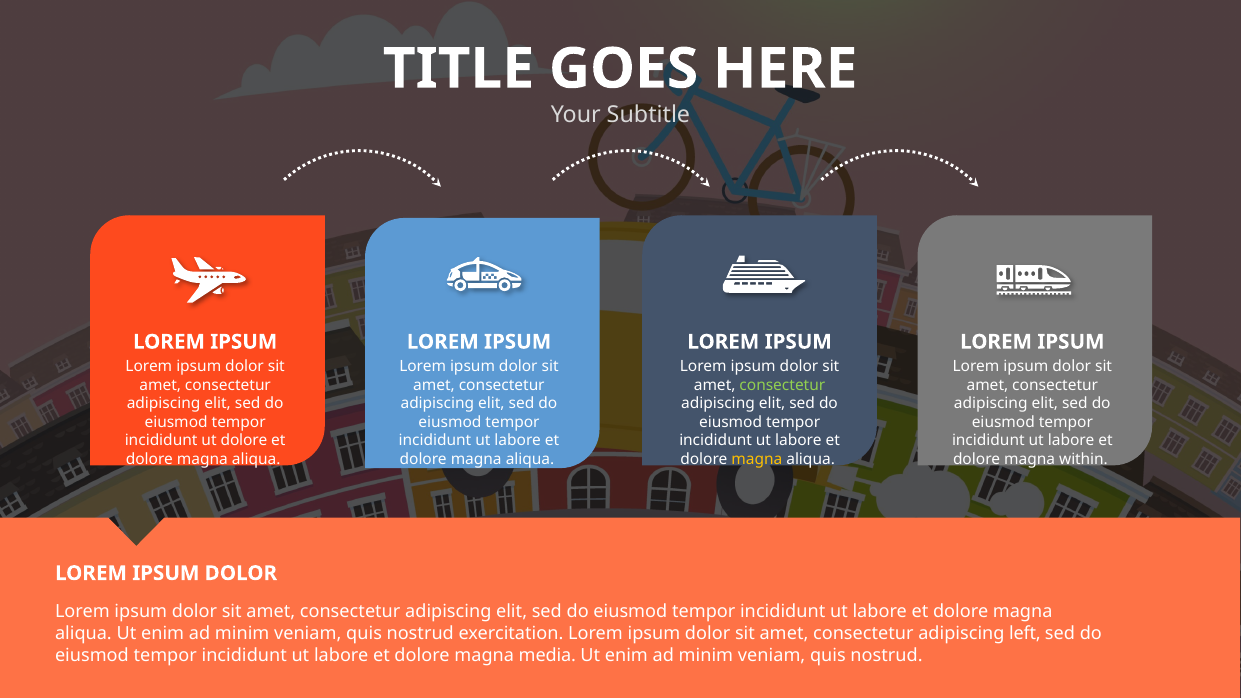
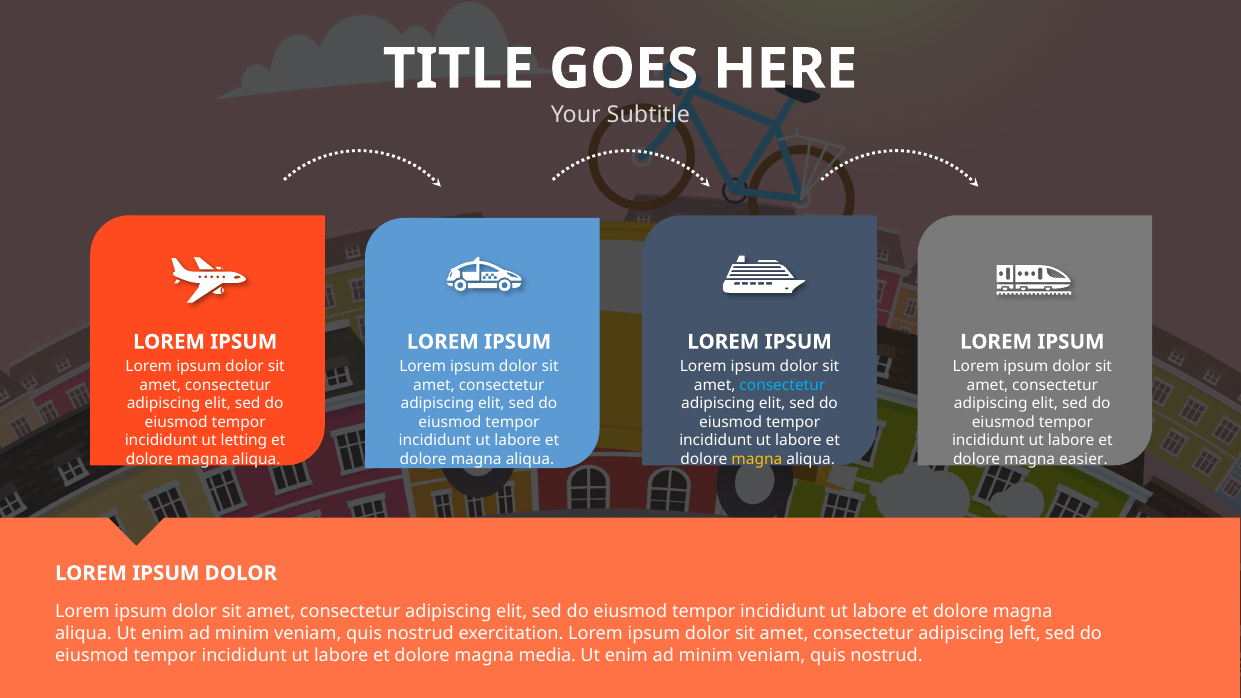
consectetur colour: light green -> light blue (782, 385)
ut dolore: dolore -> letting (244, 441)
within: within -> easier (1083, 459)
